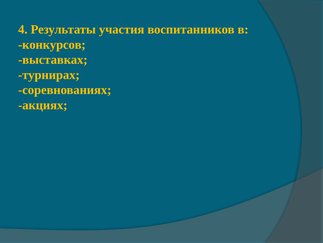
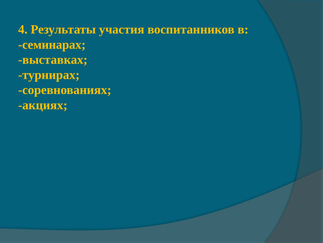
конкурсов: конкурсов -> семинарах (52, 44)
